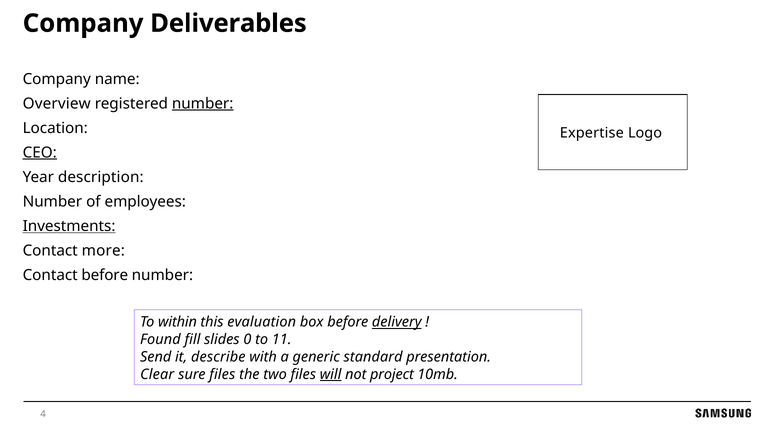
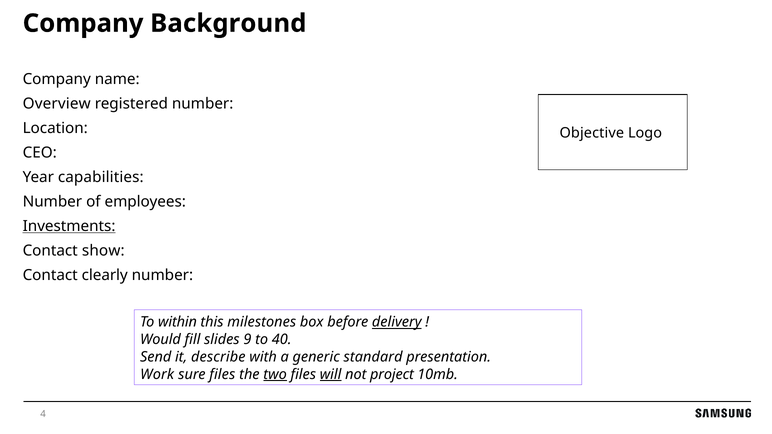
Deliverables: Deliverables -> Background (228, 23)
number underline: present -> none (203, 104)
Expertise: Expertise -> Objective (592, 133)
CEO underline: present -> none (40, 153)
description: description -> capabilities (101, 177)
more: more -> show (103, 251)
Contact before: before -> clearly (105, 275)
evaluation: evaluation -> milestones (262, 322)
Found: Found -> Would (160, 340)
0: 0 -> 9 (247, 340)
11: 11 -> 40 (282, 340)
Clear: Clear -> Work (157, 374)
two underline: none -> present (275, 374)
